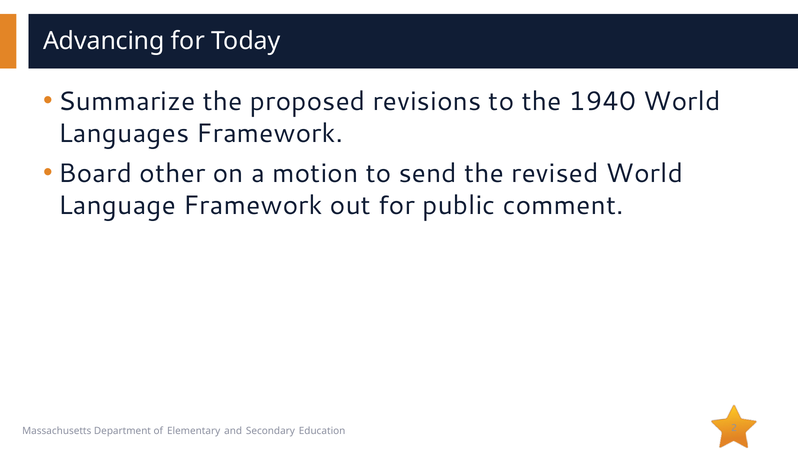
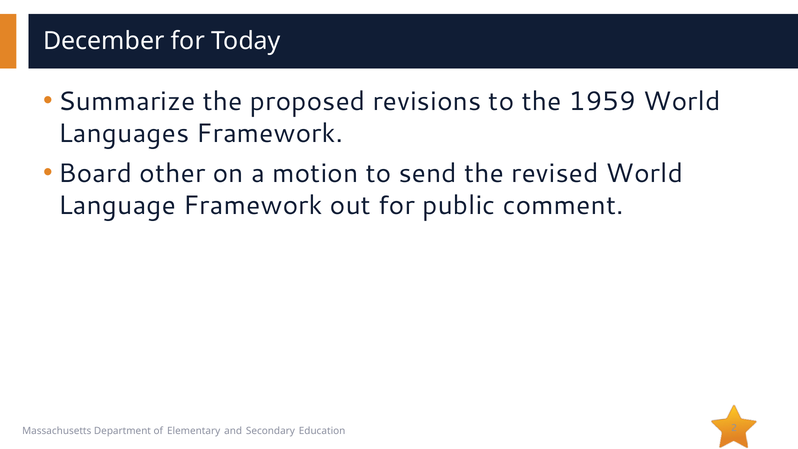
Advancing: Advancing -> December (104, 41)
1940: 1940 -> 1959 (602, 101)
